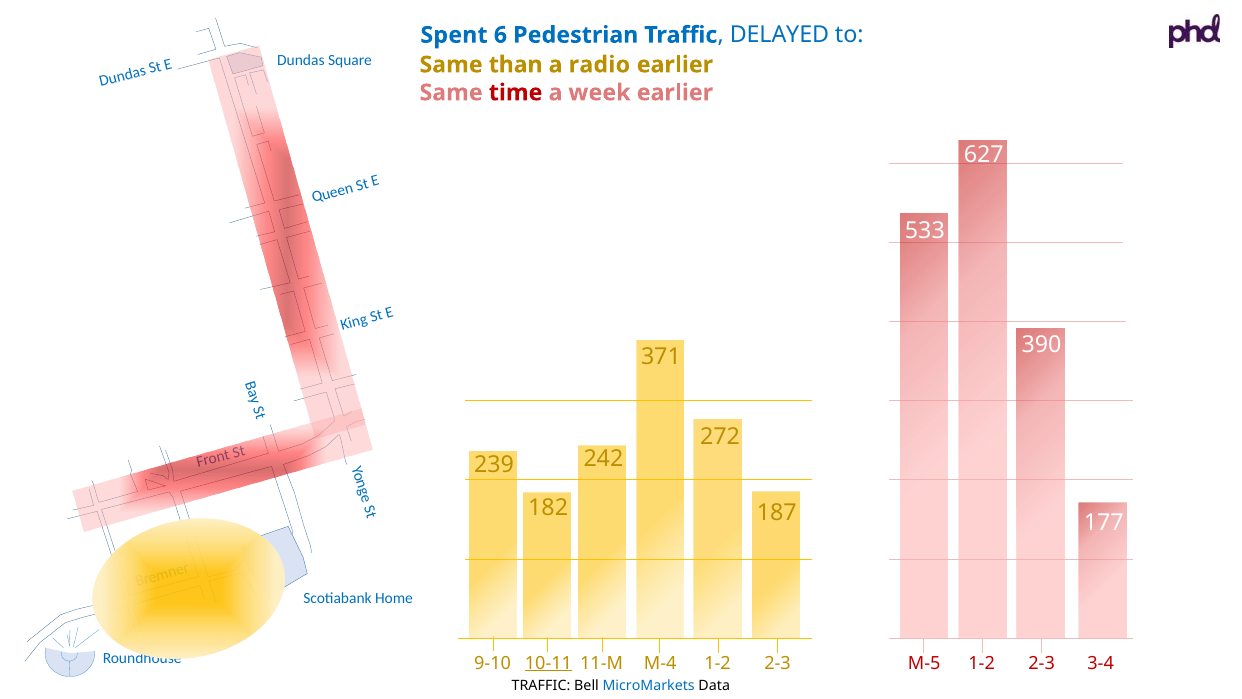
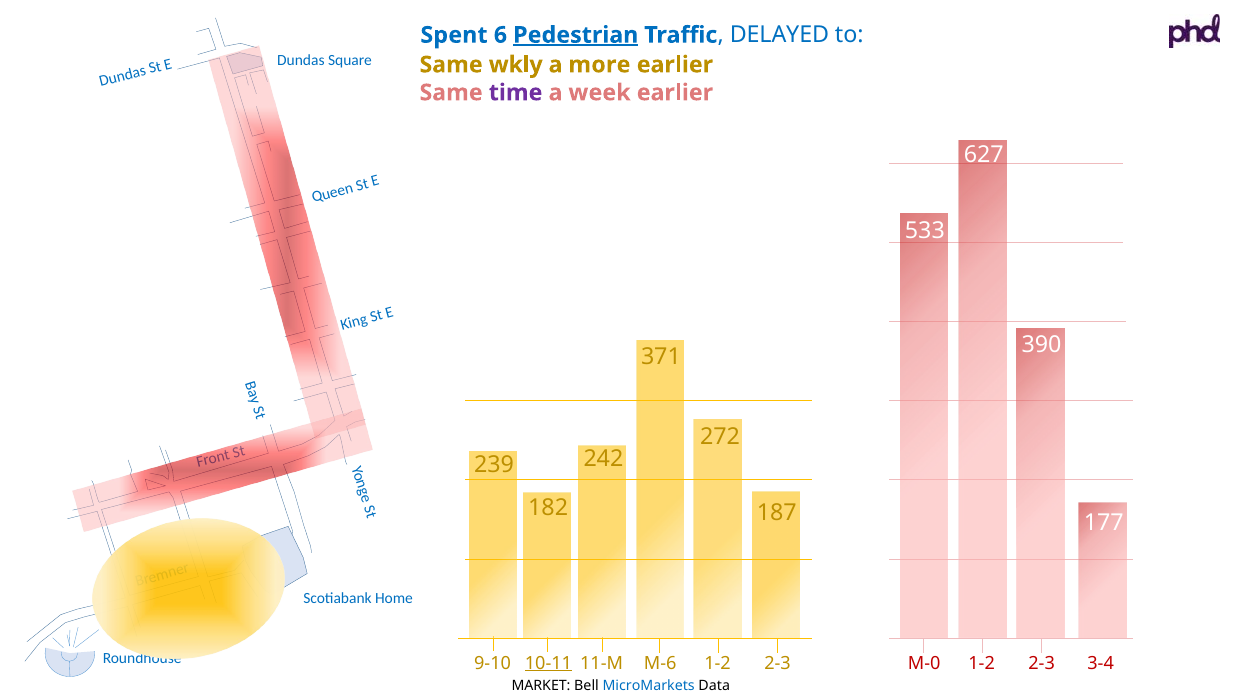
Pedestrian underline: none -> present (576, 35)
than: than -> wkly (516, 65)
radio: radio -> more (599, 65)
time colour: red -> purple (516, 93)
M-4: M-4 -> M-6 (660, 663)
M-5: M-5 -> M-0 (924, 663)
TRAFFIC: TRAFFIC -> MARKET (541, 685)
